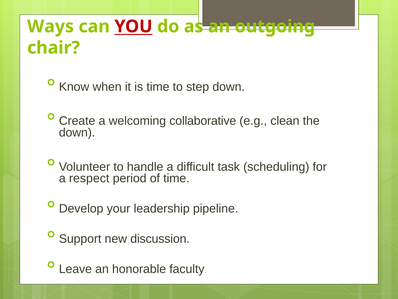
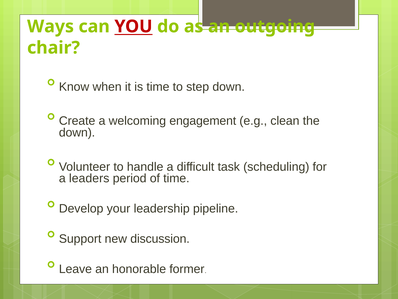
collaborative: collaborative -> engagement (203, 121)
respect: respect -> leaders (89, 178)
faculty: faculty -> former (187, 269)
